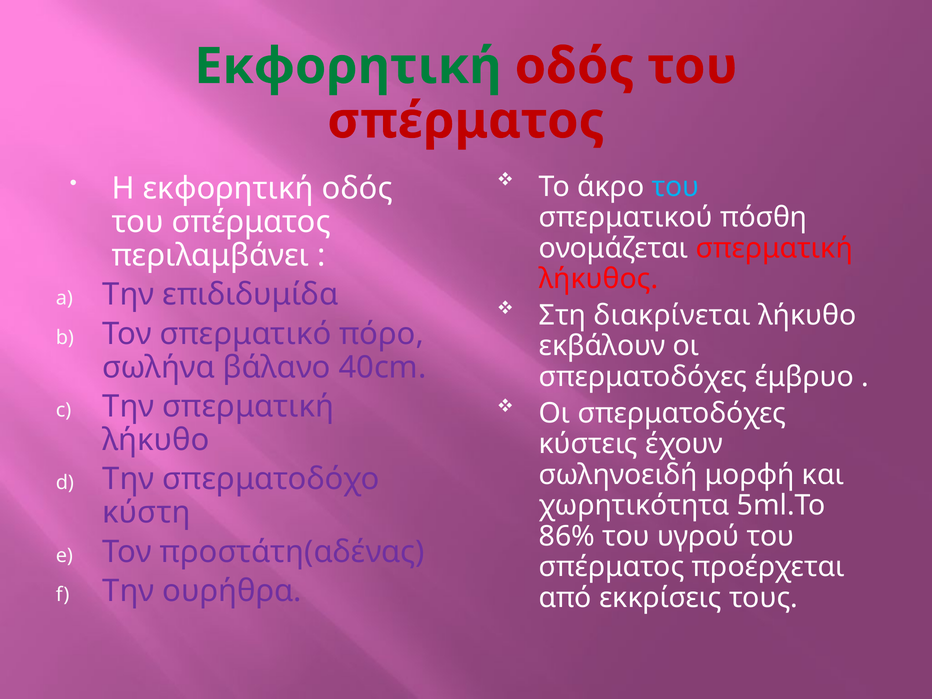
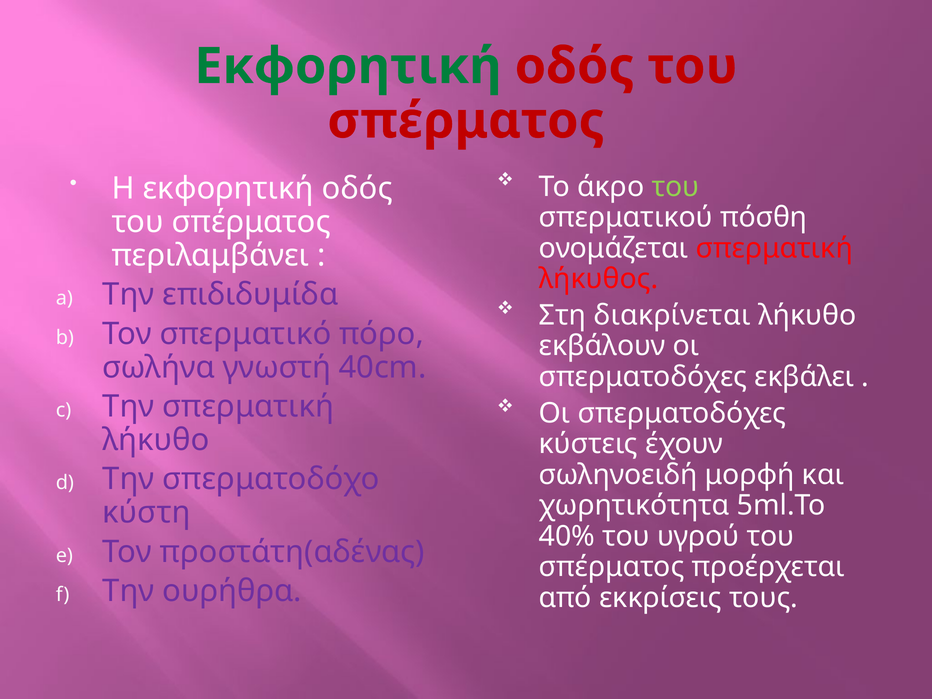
του colour: light blue -> light green (676, 187)
βάλανο: βάλανο -> γνωστή (277, 367)
έμβρυο: έμβρυο -> εκβάλει (804, 377)
86%: 86% -> 40% (567, 536)
